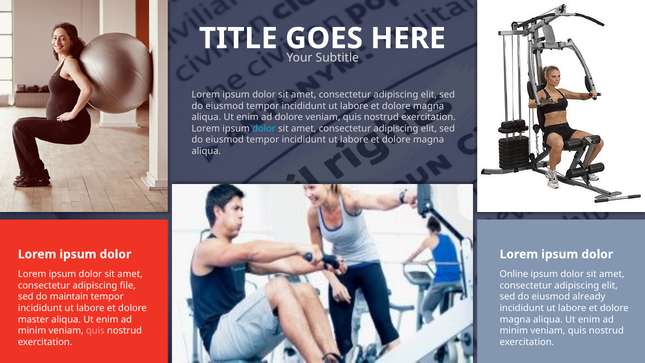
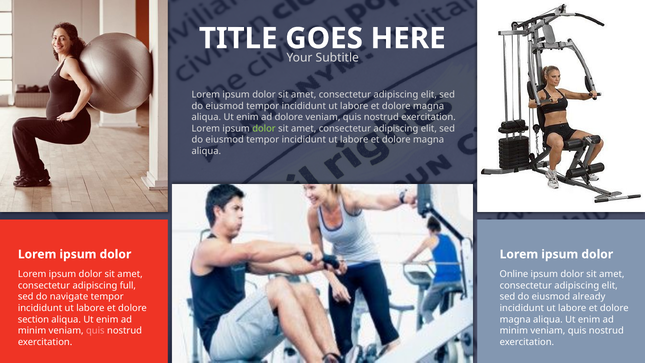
dolor colour: light blue -> light green (264, 128)
file: file -> full (128, 285)
maintain: maintain -> navigate (69, 297)
master: master -> section (33, 319)
